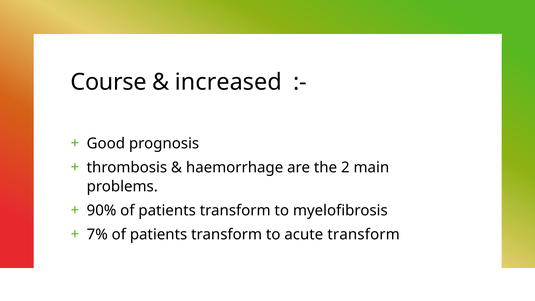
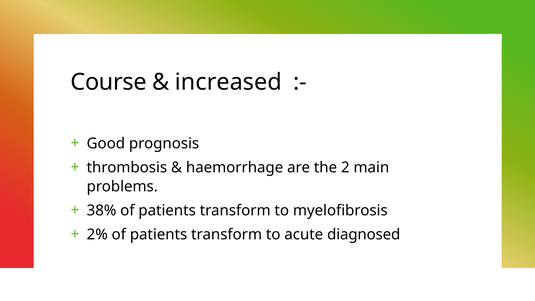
90%: 90% -> 38% (102, 210)
7%: 7% -> 2% (97, 234)
acute transform: transform -> diagnosed (364, 234)
